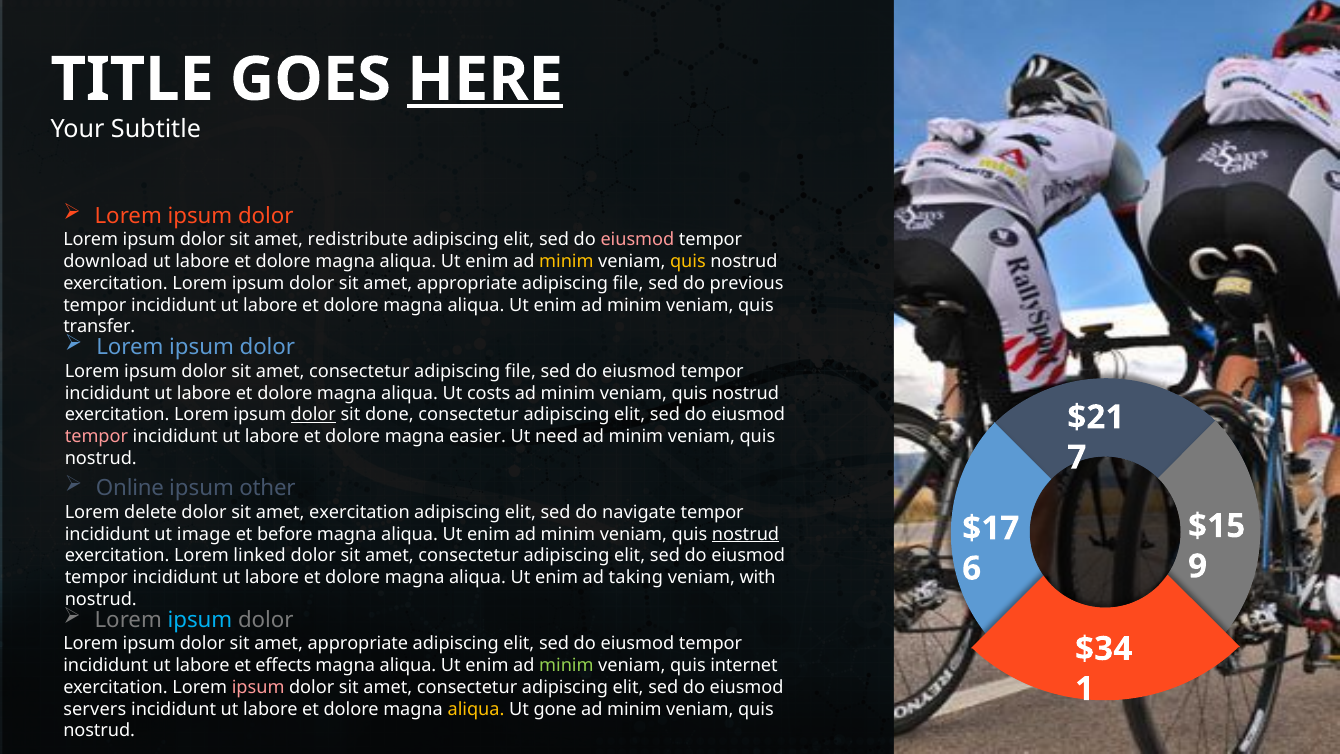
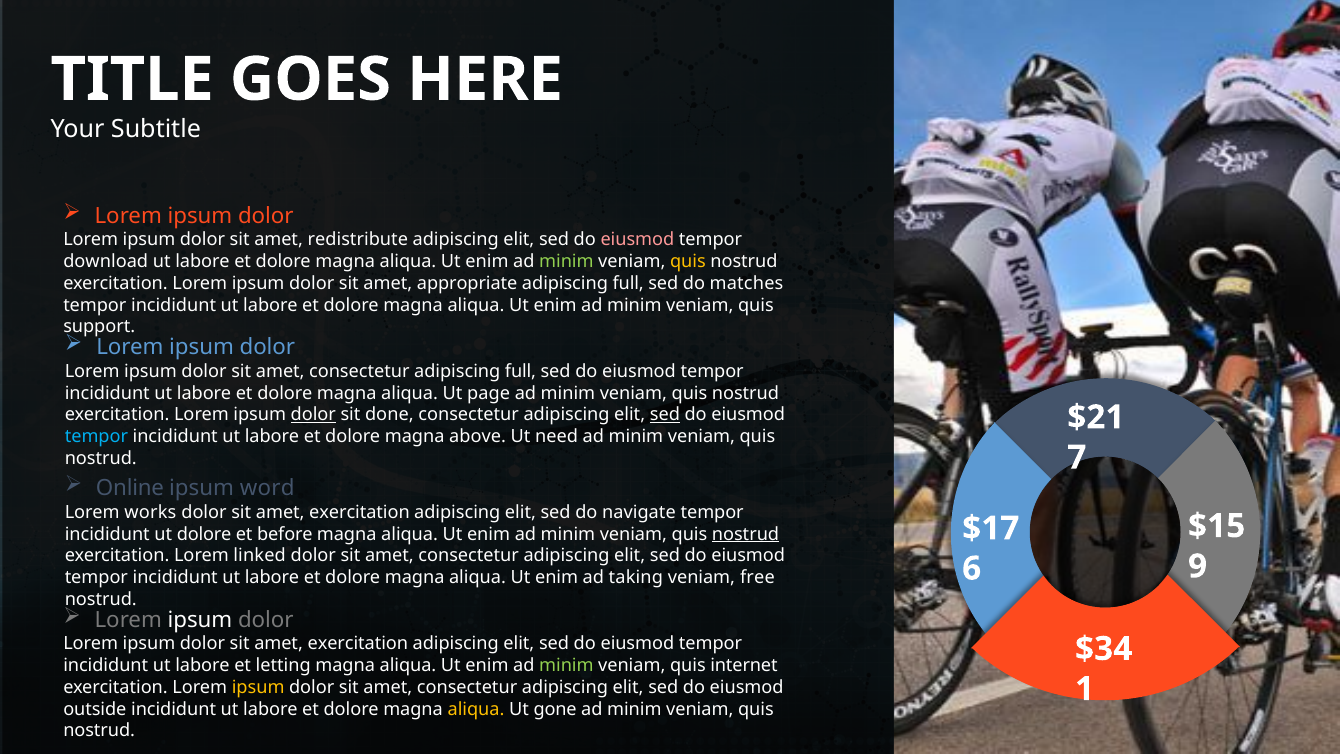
HERE underline: present -> none (485, 80)
minim colour: yellow -> light green (566, 261)
file: file -> full (628, 283)
previous: previous -> matches (747, 283)
transfer: transfer -> support (99, 327)
consectetur adipiscing file: file -> full (521, 371)
costs: costs -> page (489, 393)
sed underline: none -> present (665, 415)
tempor colour: pink -> light blue (96, 436)
easier: easier -> above (478, 436)
other: other -> word (267, 488)
delete: delete -> works (150, 512)
ut image: image -> dolore (204, 534)
with: with -> free (757, 577)
ipsum colour: light blue -> white (200, 619)
appropriate: appropriate -> exercitation (358, 643)
effects: effects -> letting (283, 665)
ipsum colour: pink -> yellow (258, 687)
servers: servers -> outside (95, 709)
